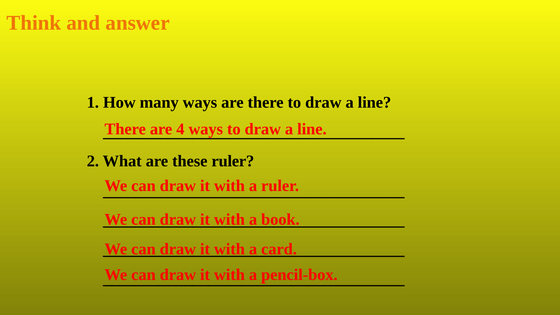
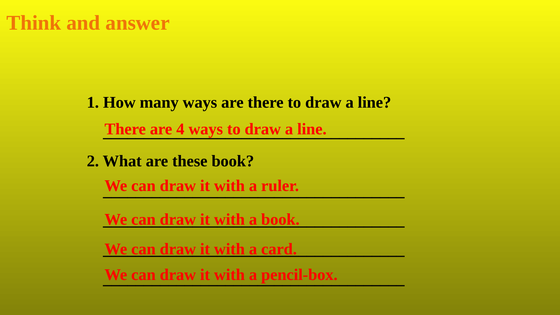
these ruler: ruler -> book (233, 161)
